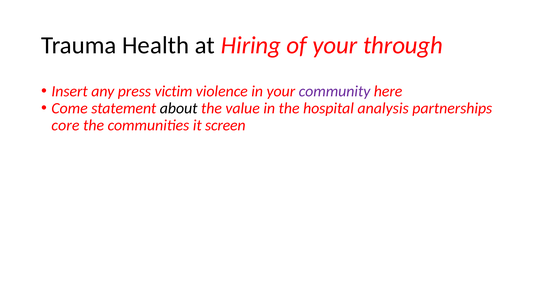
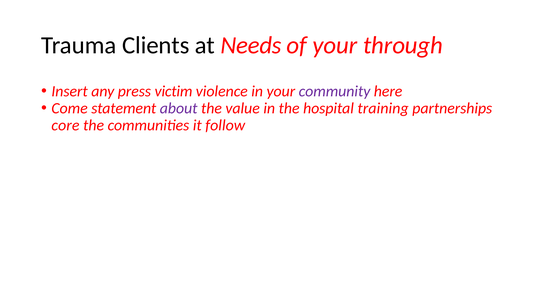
Health: Health -> Clients (156, 45)
Hiring: Hiring -> Needs (251, 45)
about colour: black -> purple (179, 109)
analysis: analysis -> training (383, 109)
screen: screen -> follow (225, 126)
